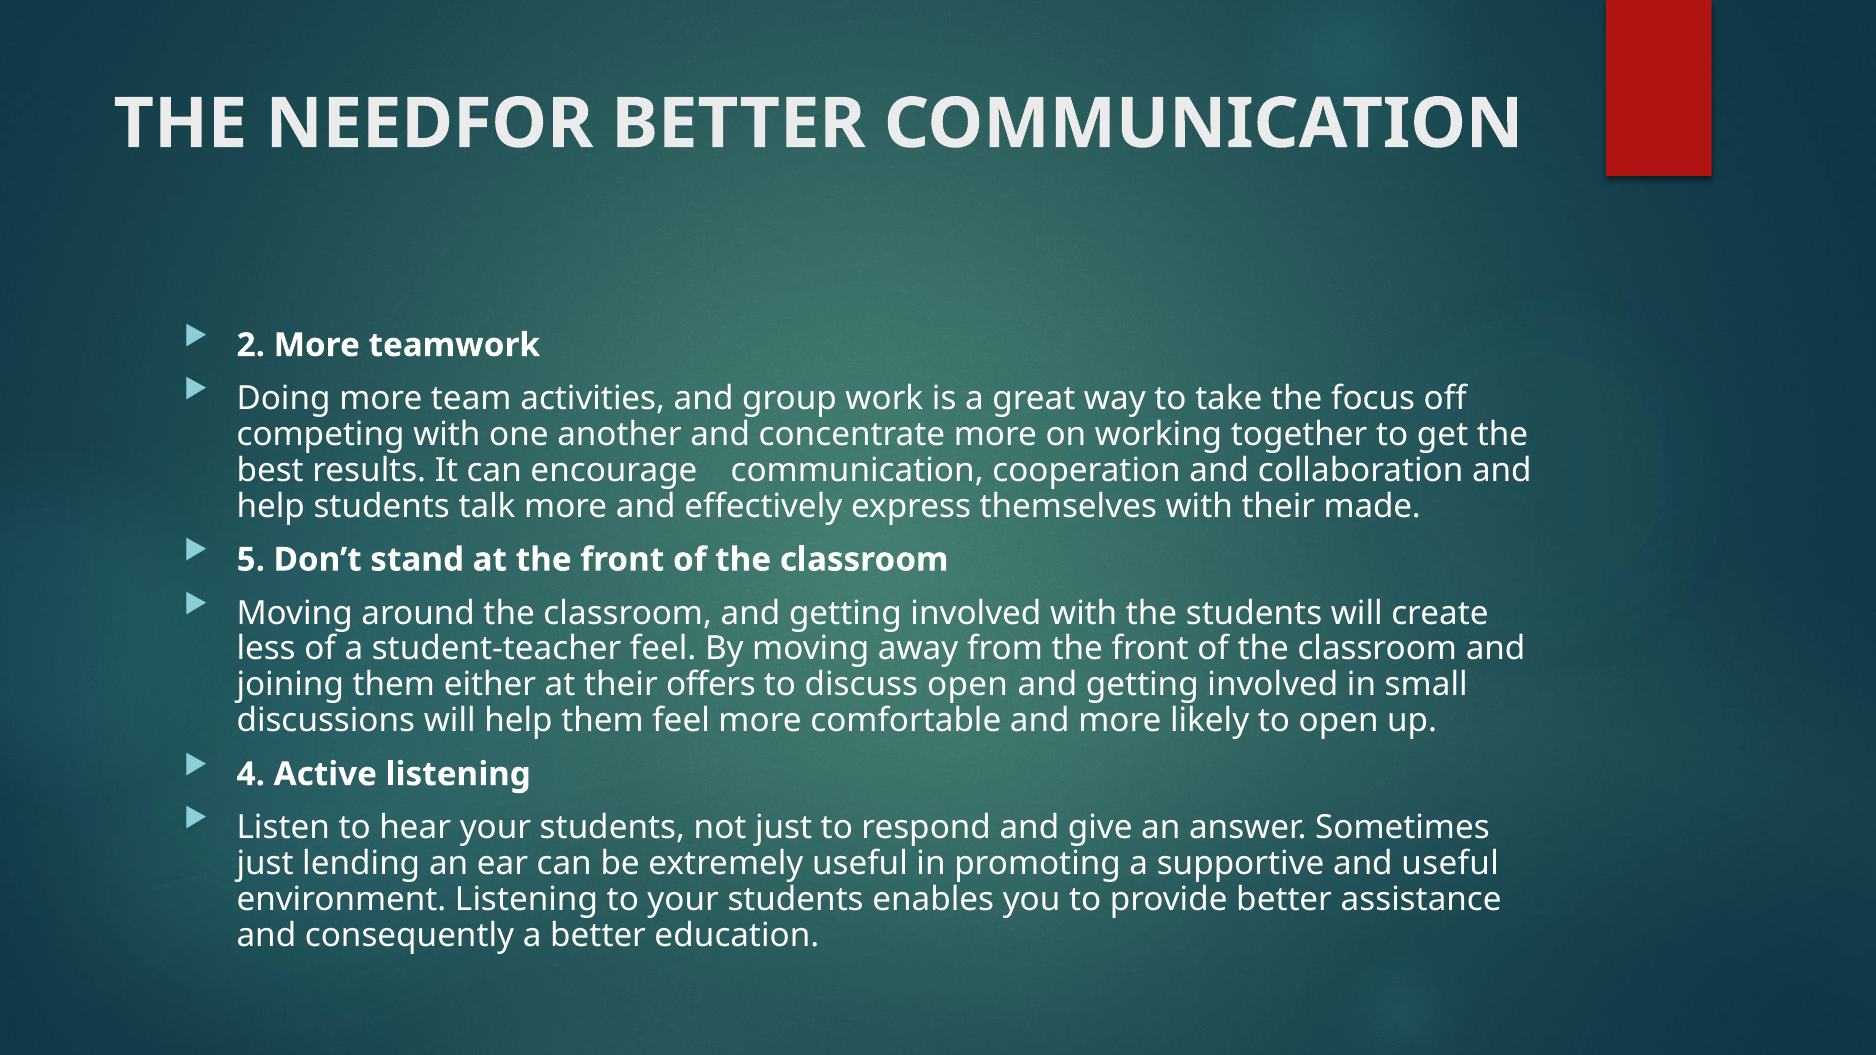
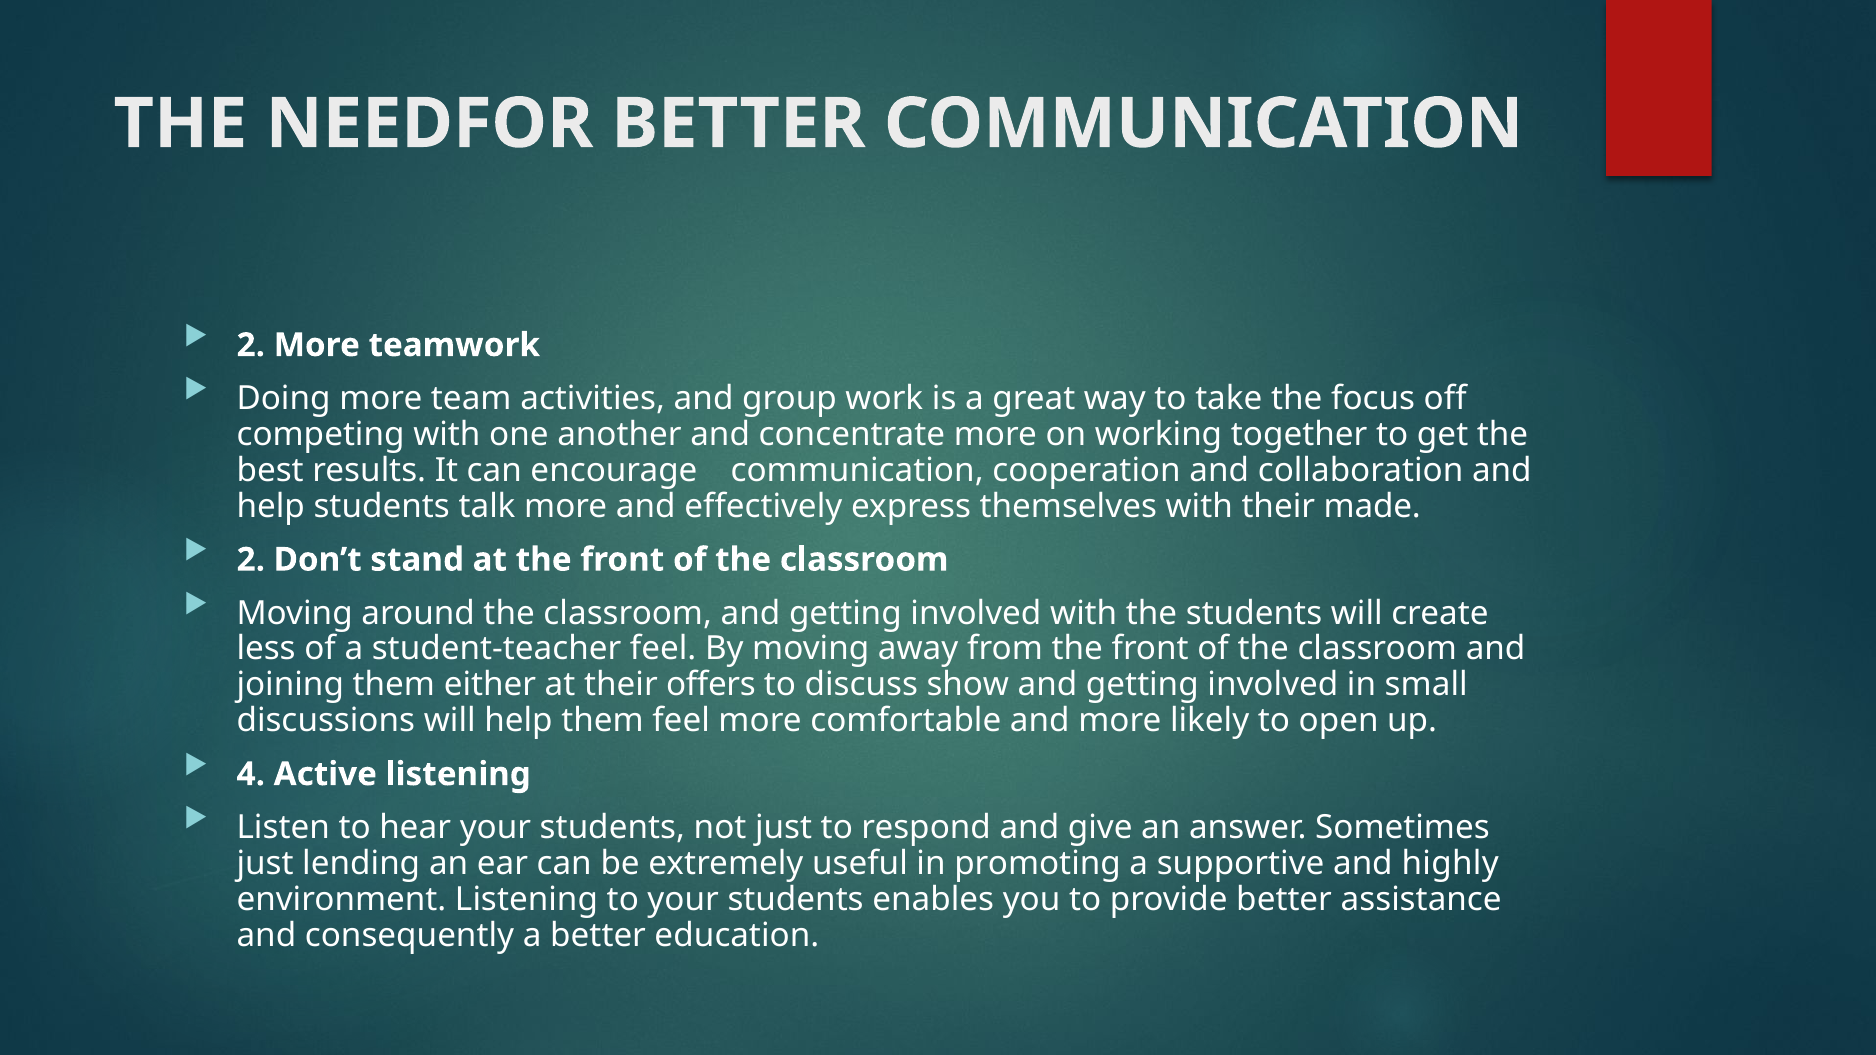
5: 5 -> 2 (251, 560)
discuss open: open -> show (968, 685)
and useful: useful -> highly (1450, 864)
